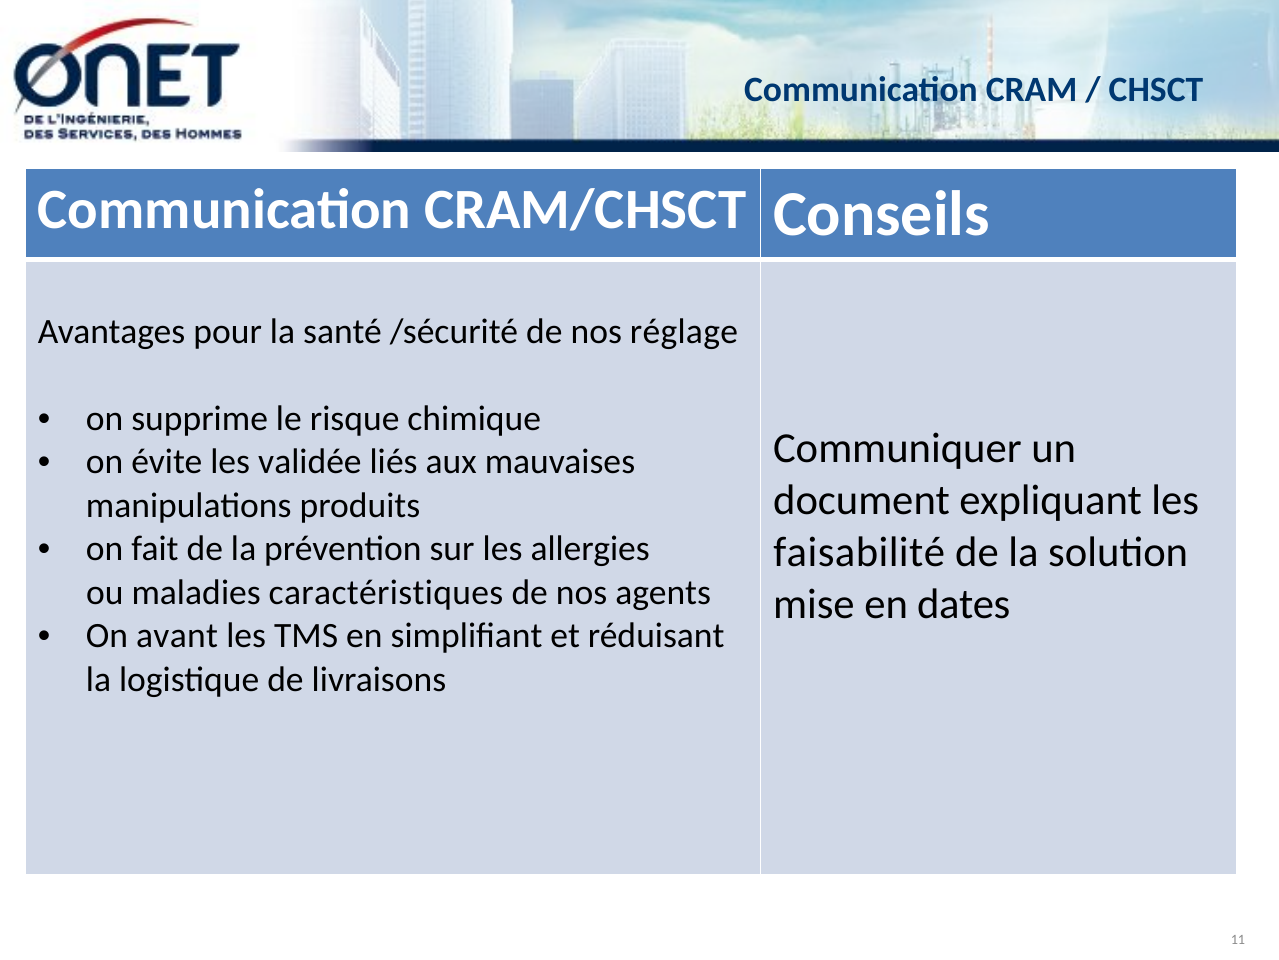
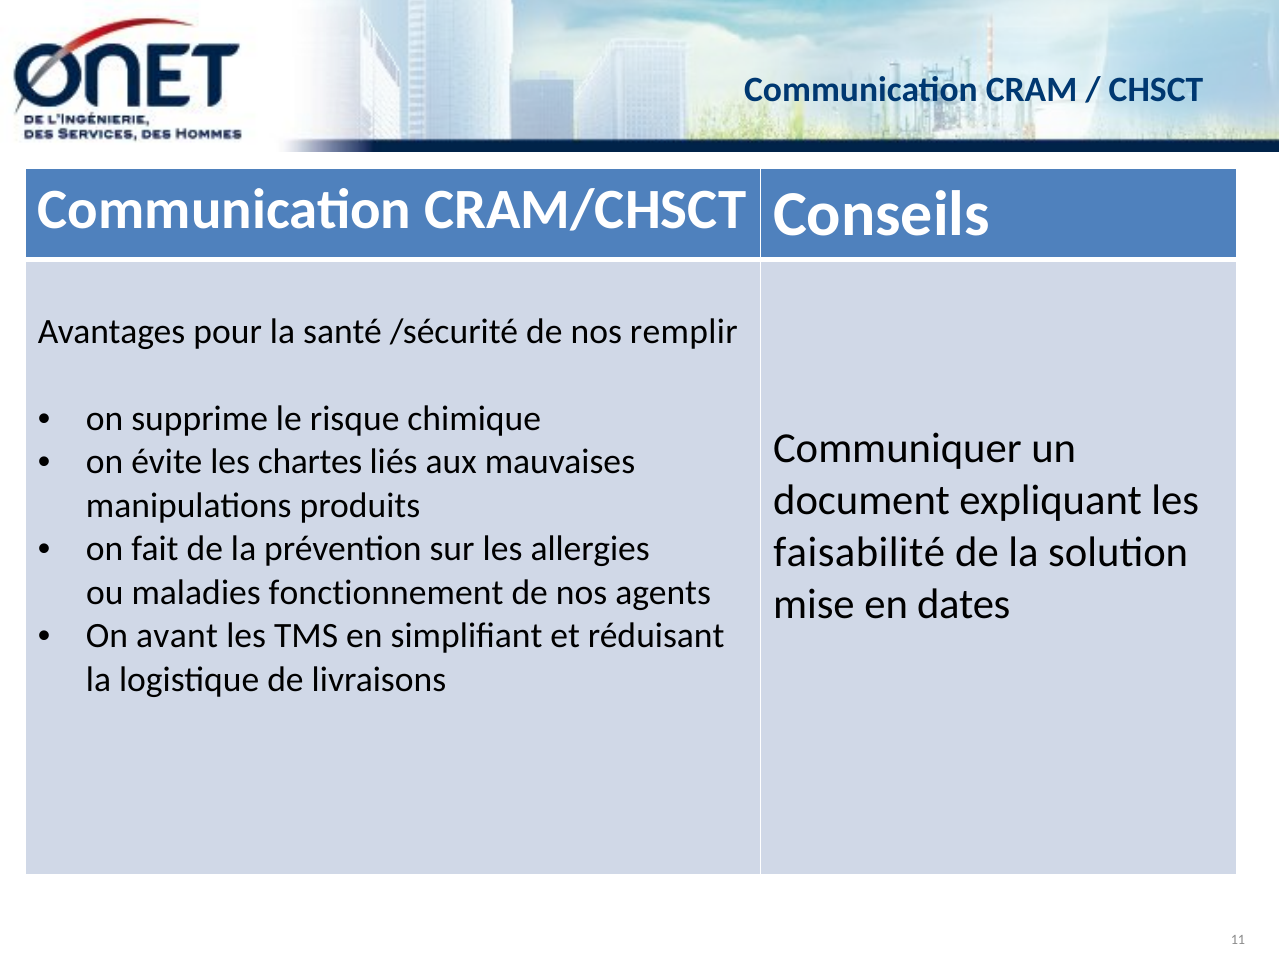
réglage: réglage -> remplir (684, 331)
validée: validée -> chartes (310, 462)
caractéristiques: caractéristiques -> fonctionnement (386, 592)
